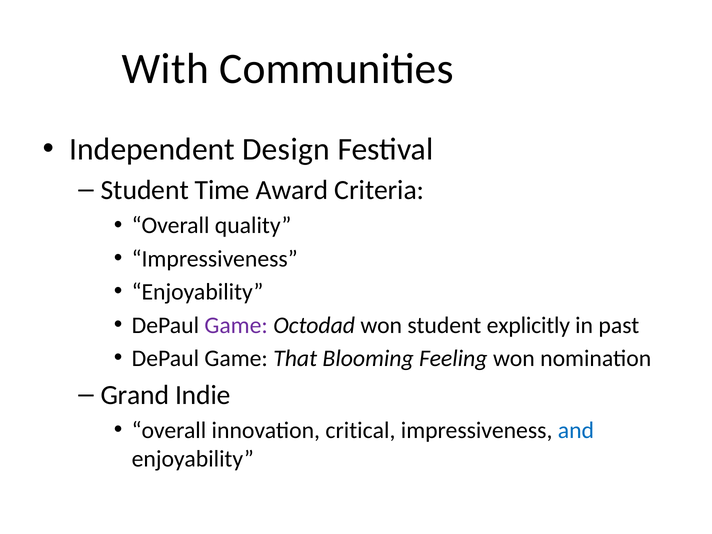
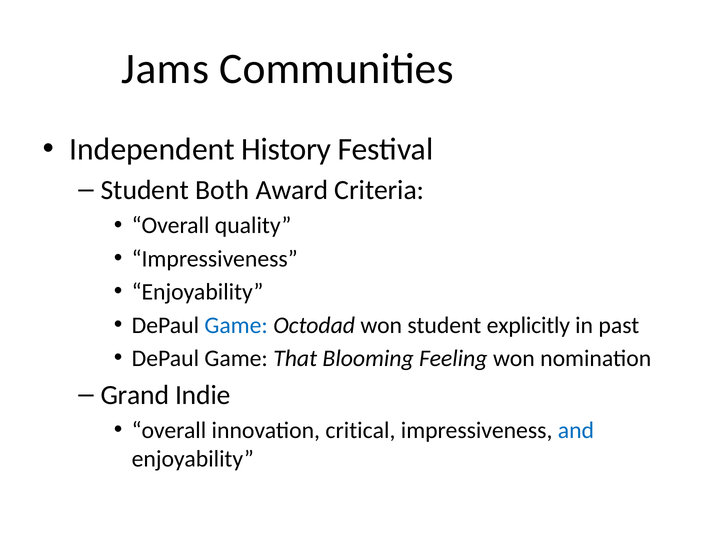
With: With -> Jams (165, 69)
Design: Design -> History (286, 149)
Time: Time -> Both (222, 190)
Game colour: purple -> blue (236, 325)
